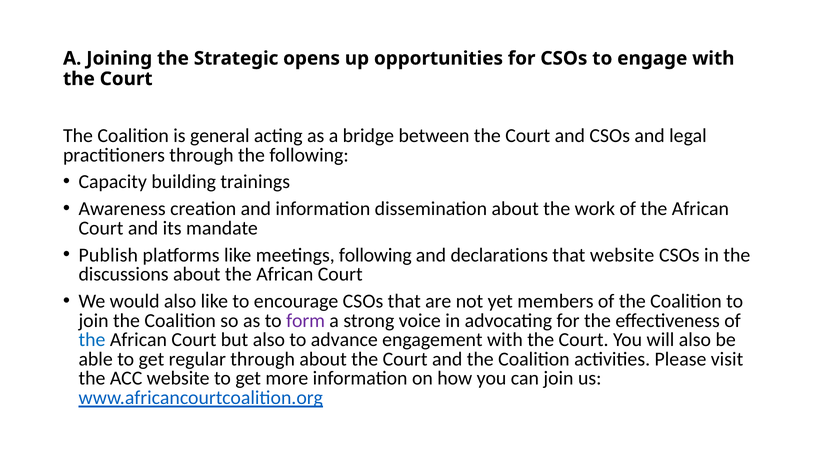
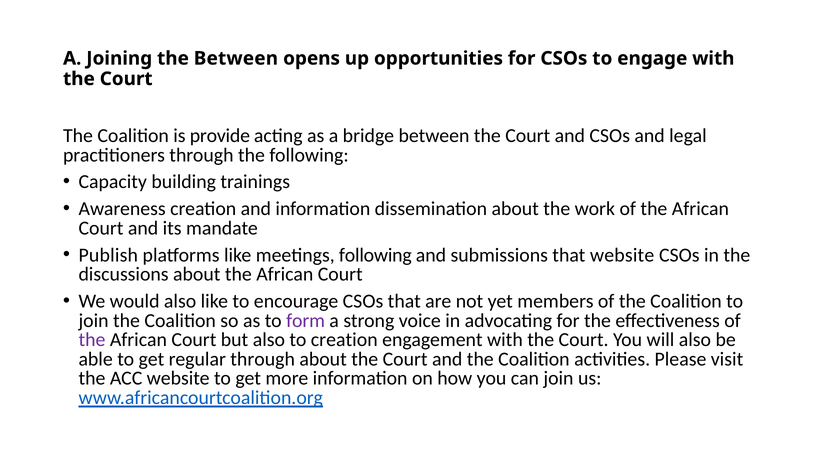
the Strategic: Strategic -> Between (236, 58)
general: general -> provide (220, 136)
declarations: declarations -> submissions (499, 255)
the colour: blue -> purple (92, 340)
to advance: advance -> creation (344, 340)
